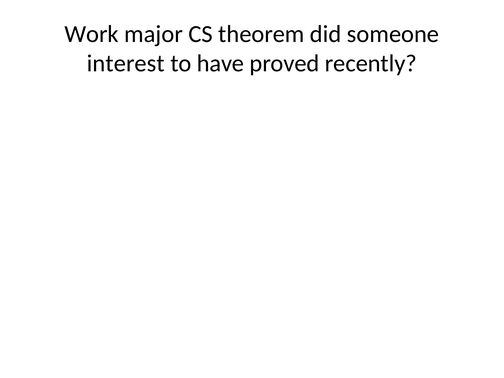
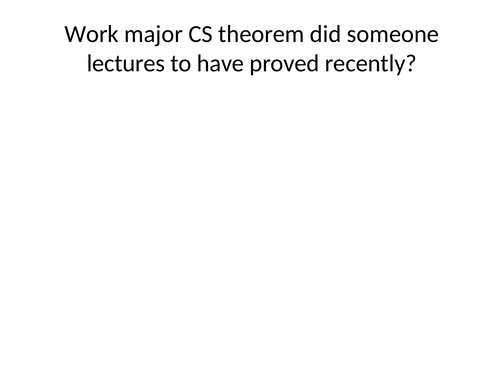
interest: interest -> lectures (126, 63)
